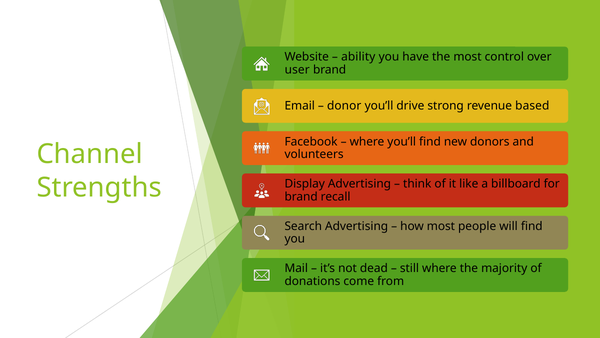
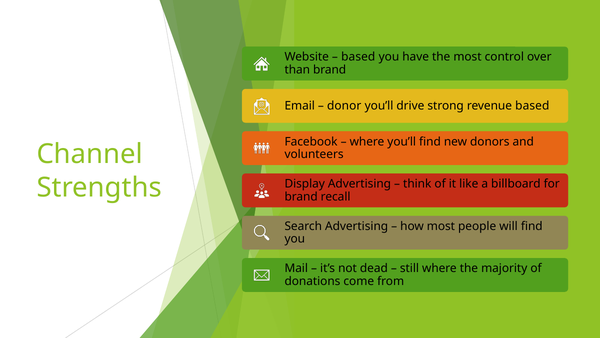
ability: ability -> based (358, 57)
user: user -> than (297, 70)
